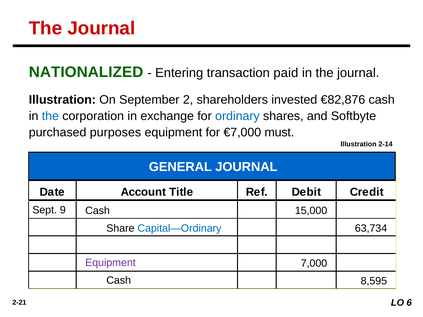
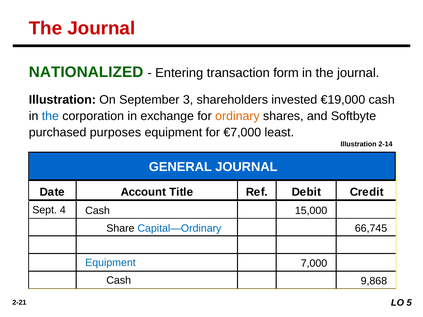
paid: paid -> form (286, 73)
2: 2 -> 3 (188, 100)
€82,876: €82,876 -> €19,000 (343, 100)
ordinary colour: blue -> orange (237, 116)
must: must -> least (279, 132)
9: 9 -> 4 (63, 210)
63,734: 63,734 -> 66,745 (371, 228)
Equipment colour: purple -> blue (110, 263)
8,595: 8,595 -> 9,868 (374, 281)
6: 6 -> 5 (409, 303)
